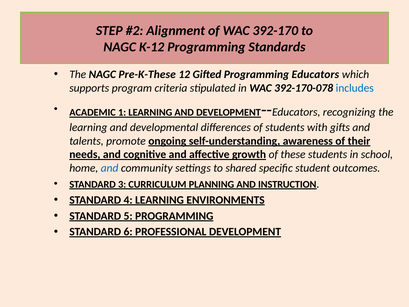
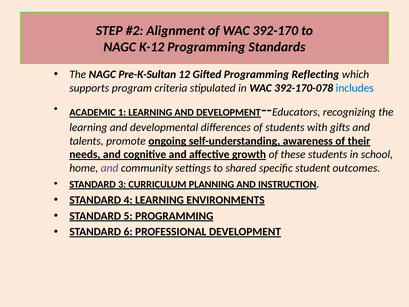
Pre-K-These: Pre-K-These -> Pre-K-Sultan (147, 74)
Programming Educators: Educators -> Reflecting (315, 74)
and colour: blue -> purple (110, 168)
